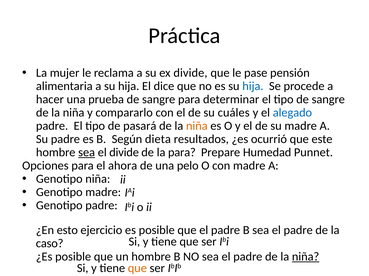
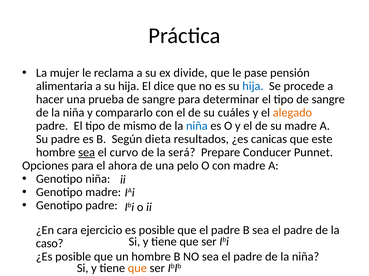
alegado colour: blue -> orange (292, 113)
pasará: pasará -> mismo (140, 126)
niña colour: orange -> blue (197, 126)
ocurrió: ocurrió -> canicas (269, 139)
el divide: divide -> curvo (124, 153)
la para: para -> será (182, 153)
Humedad: Humedad -> Conducer (267, 153)
esto: esto -> cara (67, 231)
niña underline: present -> none (306, 257)
